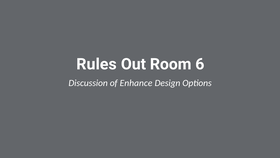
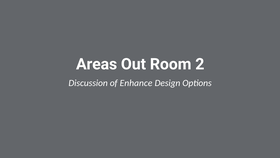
Rules: Rules -> Areas (97, 64)
6: 6 -> 2 (200, 64)
